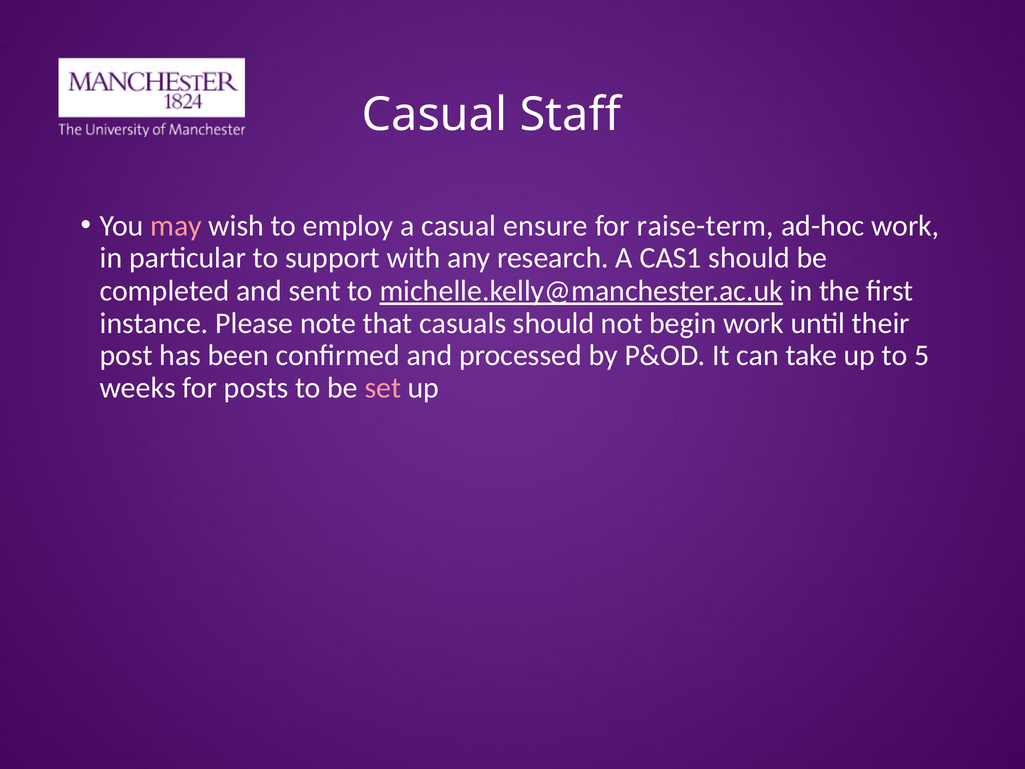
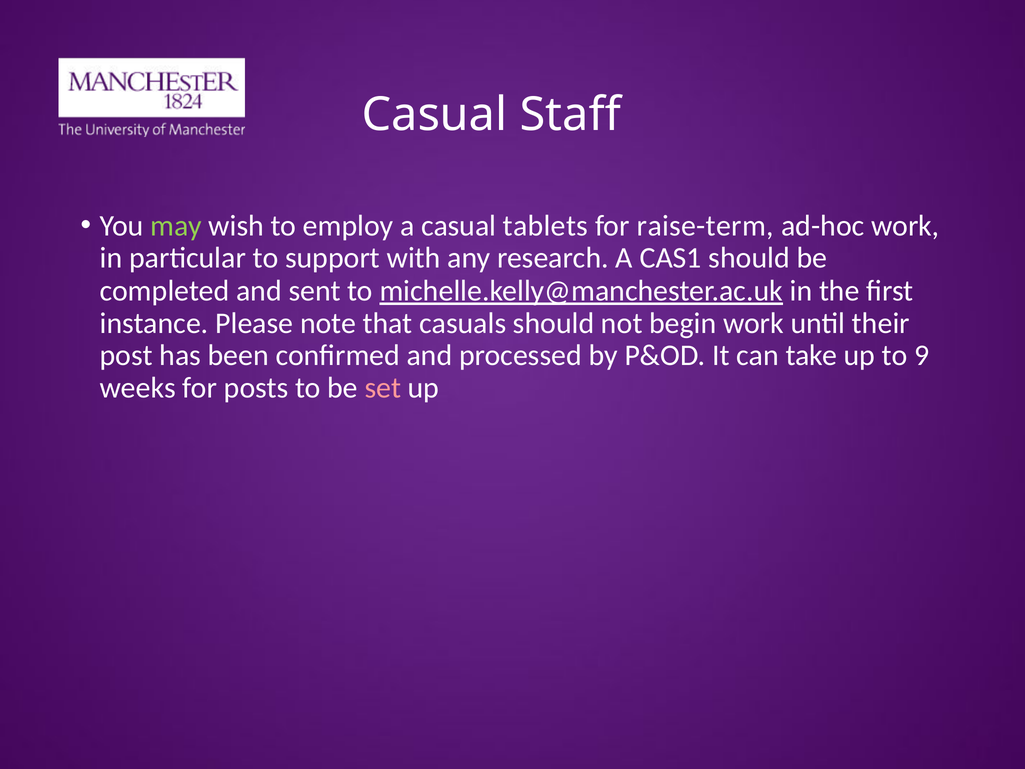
may colour: pink -> light green (176, 226)
ensure: ensure -> tablets (545, 226)
5: 5 -> 9 (922, 355)
